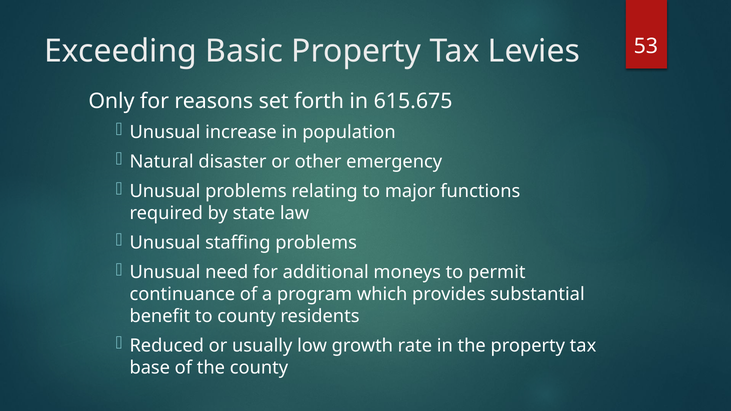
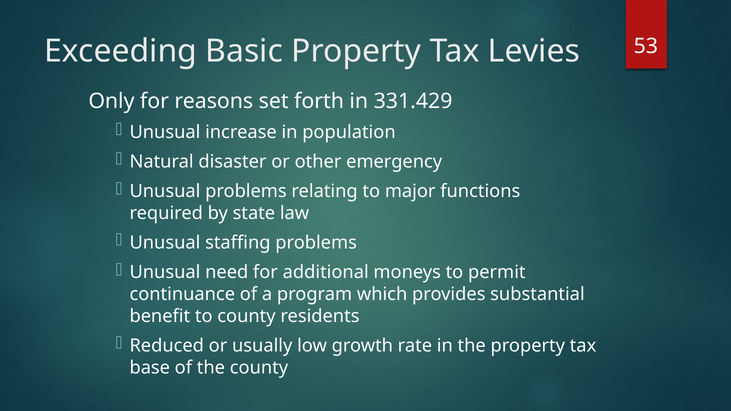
615.675: 615.675 -> 331.429 (413, 101)
